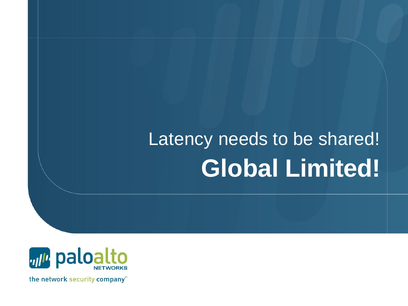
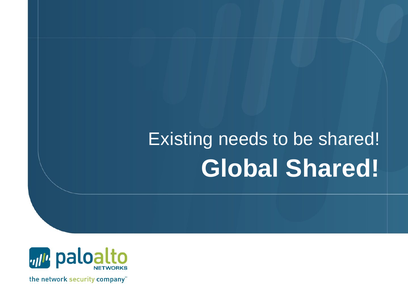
Latency: Latency -> Existing (181, 139)
Global Limited: Limited -> Shared (333, 169)
